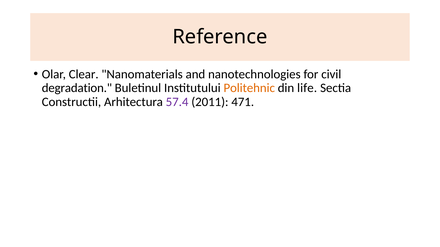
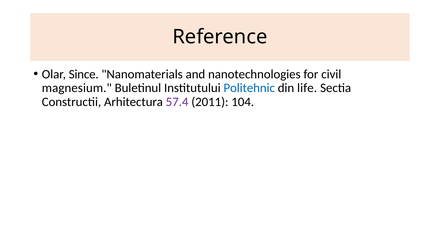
Clear: Clear -> Since (84, 74)
degradation: degradation -> magnesium (77, 88)
Politehnic colour: orange -> blue (249, 88)
471: 471 -> 104 (243, 102)
